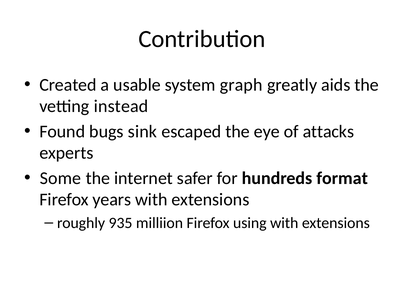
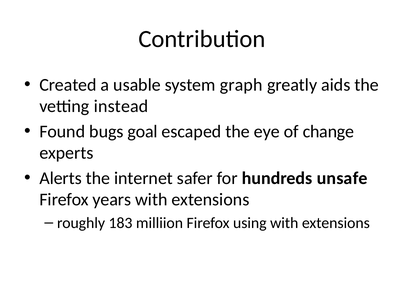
sink: sink -> goal (143, 131)
attacks: attacks -> change (328, 131)
Some: Some -> Alerts (61, 178)
format: format -> unsafe (342, 178)
935: 935 -> 183 (121, 223)
